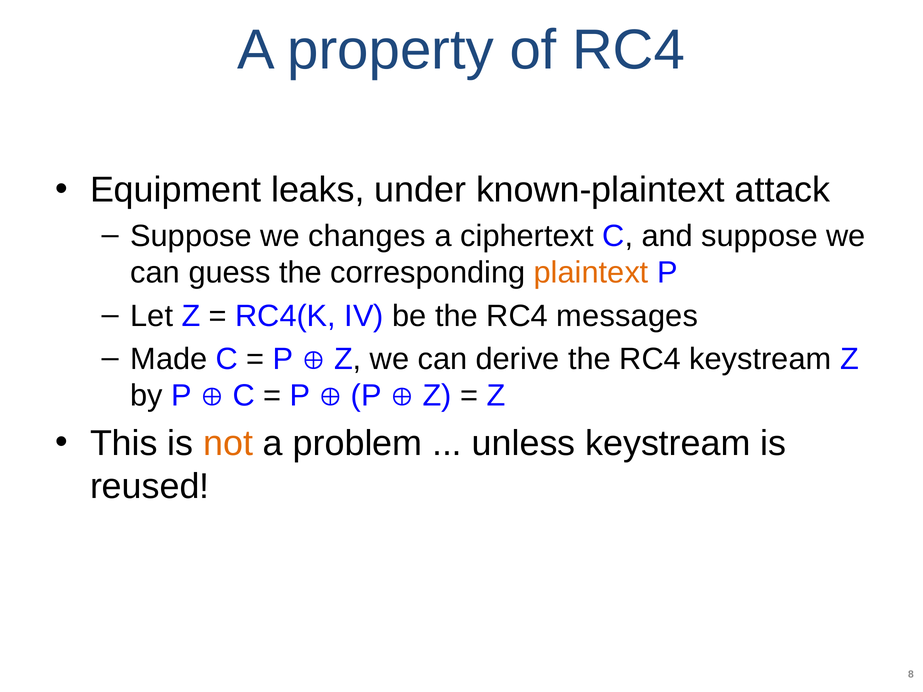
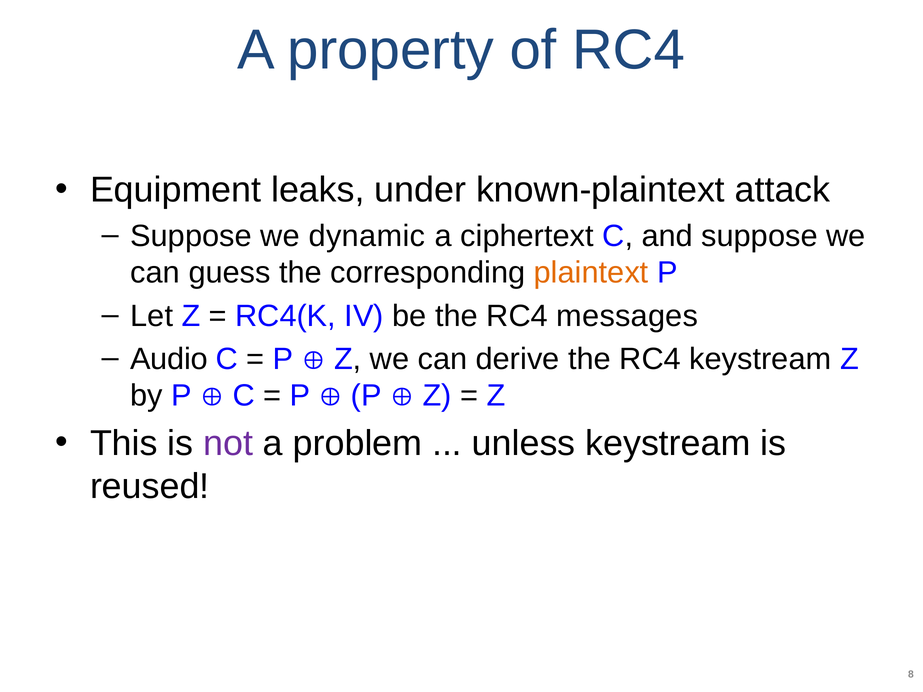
changes: changes -> dynamic (367, 236)
Made: Made -> Audio (169, 359)
not colour: orange -> purple (228, 444)
